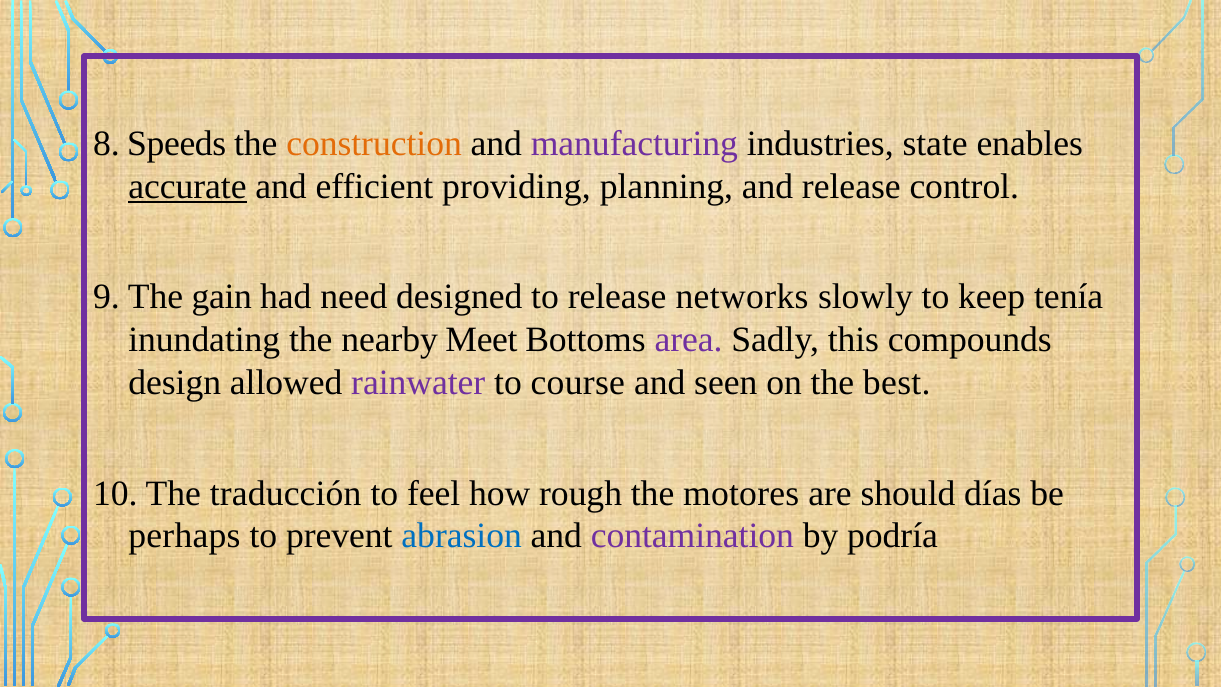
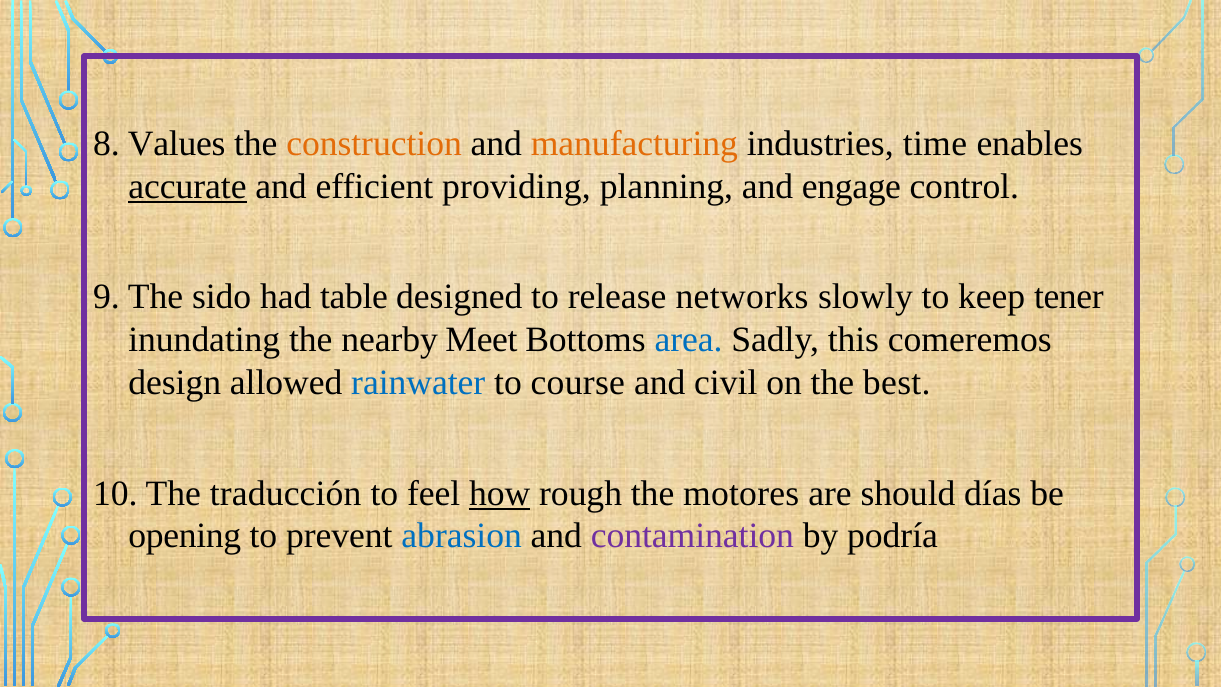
Speeds: Speeds -> Values (177, 144)
manufacturing colour: purple -> orange (634, 144)
state: state -> time (935, 144)
and release: release -> engage (851, 186)
gain: gain -> sido (222, 297)
need: need -> table (354, 297)
tenía: tenía -> tener (1069, 297)
area colour: purple -> blue (689, 340)
compounds: compounds -> comeremos (970, 340)
rainwater colour: purple -> blue (418, 382)
seen: seen -> civil (726, 382)
how underline: none -> present (500, 493)
perhaps: perhaps -> opening (185, 536)
